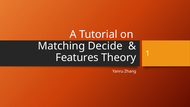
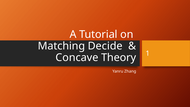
Features: Features -> Concave (77, 57)
